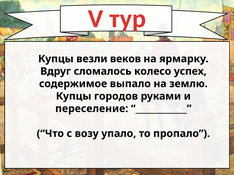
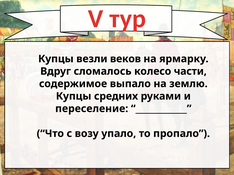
успех: успех -> части (190, 71)
городов: городов -> средних (116, 96)
